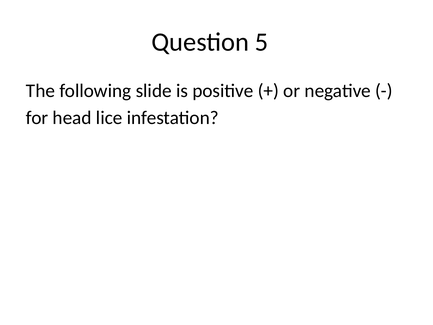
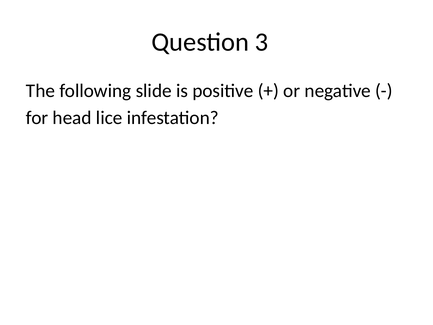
5: 5 -> 3 (262, 42)
